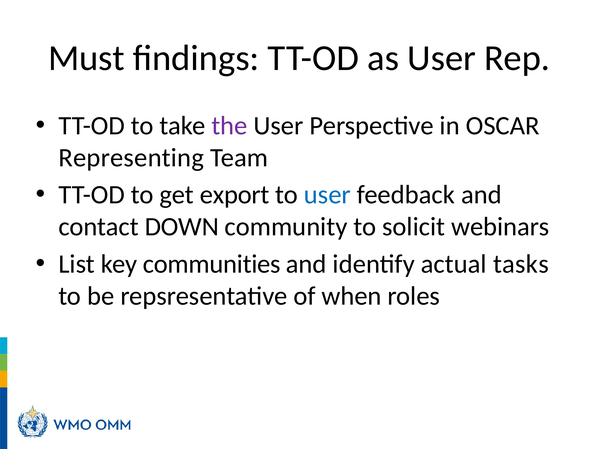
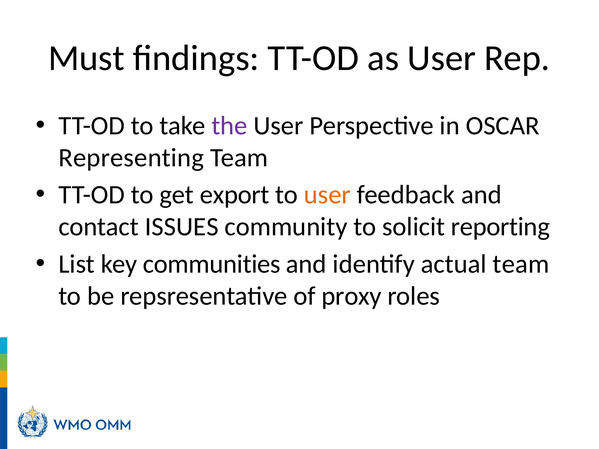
user colour: blue -> orange (327, 195)
DOWN: DOWN -> ISSUES (182, 227)
webinars: webinars -> reporting (500, 227)
actual tasks: tasks -> team (521, 264)
when: when -> proxy (352, 296)
